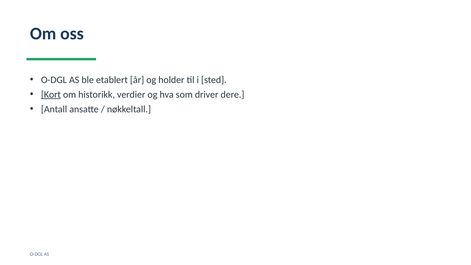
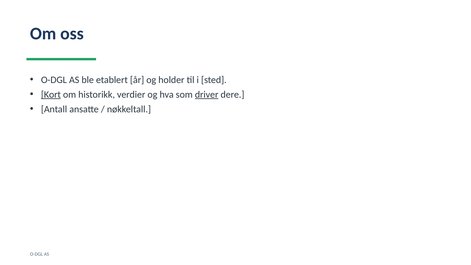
driver underline: none -> present (207, 95)
